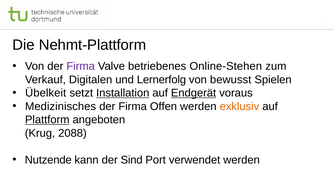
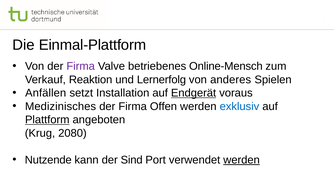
Nehmt-Plattform: Nehmt-Plattform -> Einmal-Plattform (93, 45)
Online-Stehen: Online-Stehen -> Online-Mensch (226, 66)
Digitalen: Digitalen -> Reaktion (91, 80)
bewusst: bewusst -> anderes (231, 80)
Übelkeit: Übelkeit -> Anfällen (46, 93)
Installation underline: present -> none (123, 93)
exklusiv colour: orange -> blue (239, 106)
2088: 2088 -> 2080 (72, 133)
werden underline: none -> present (242, 160)
